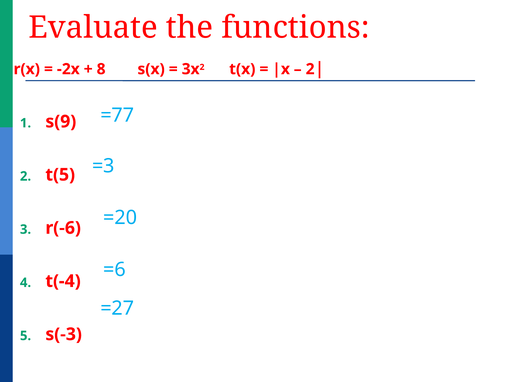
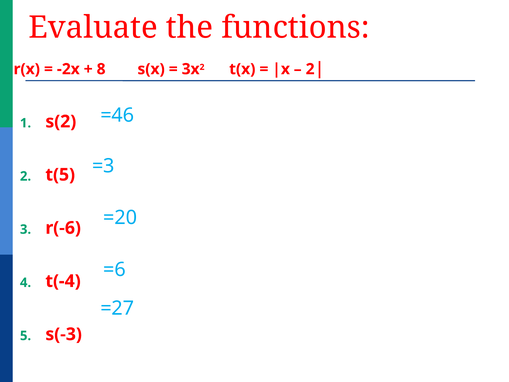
=77: =77 -> =46 (117, 115)
s(9: s(9 -> s(2 (61, 121)
